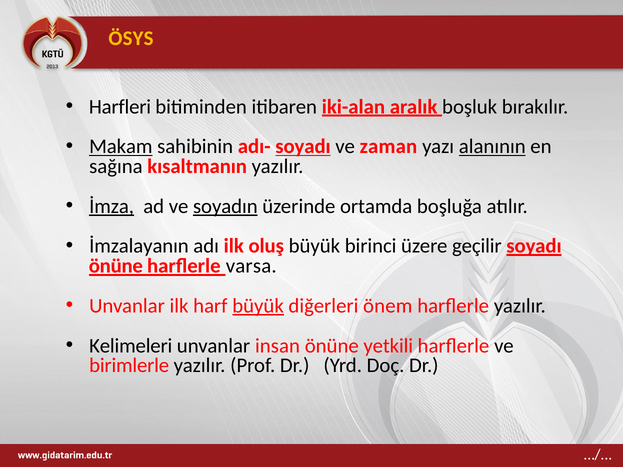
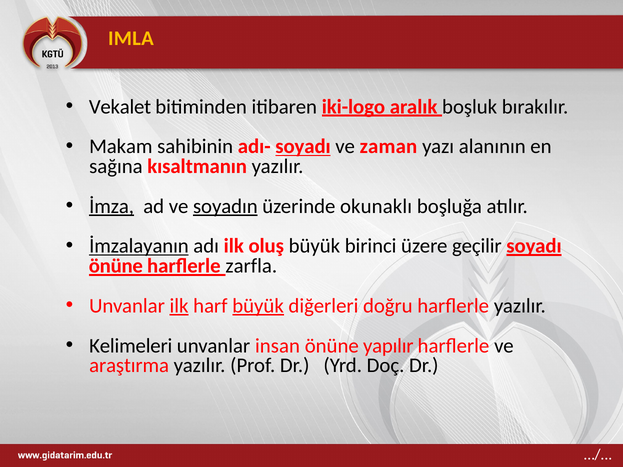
ÖSYS: ÖSYS -> IMLA (131, 38)
Harfleri: Harfleri -> Vekalet (120, 107)
iki-alan: iki-alan -> iki-logo (353, 107)
Makam underline: present -> none (121, 147)
alanının underline: present -> none (492, 147)
ortamda: ortamda -> okunaklı (376, 206)
İmzalayanın underline: none -> present (139, 246)
varsa: varsa -> zarfla (251, 266)
ilk underline: none -> present (179, 306)
önem: önem -> doğru (388, 306)
yetkili: yetkili -> yapılır (388, 346)
birimlerle: birimlerle -> araştırma (129, 366)
